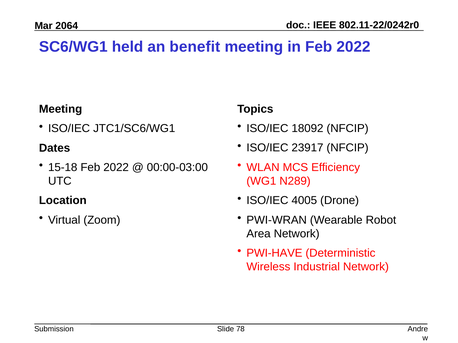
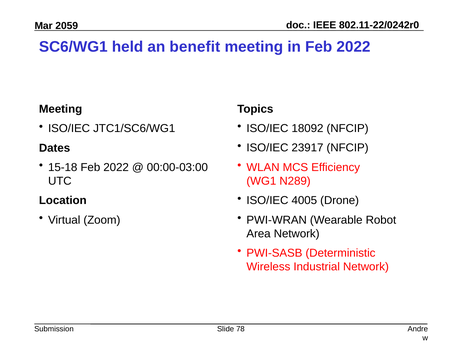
2064: 2064 -> 2059 (67, 26)
PWI-HAVE: PWI-HAVE -> PWI-SASB (274, 253)
